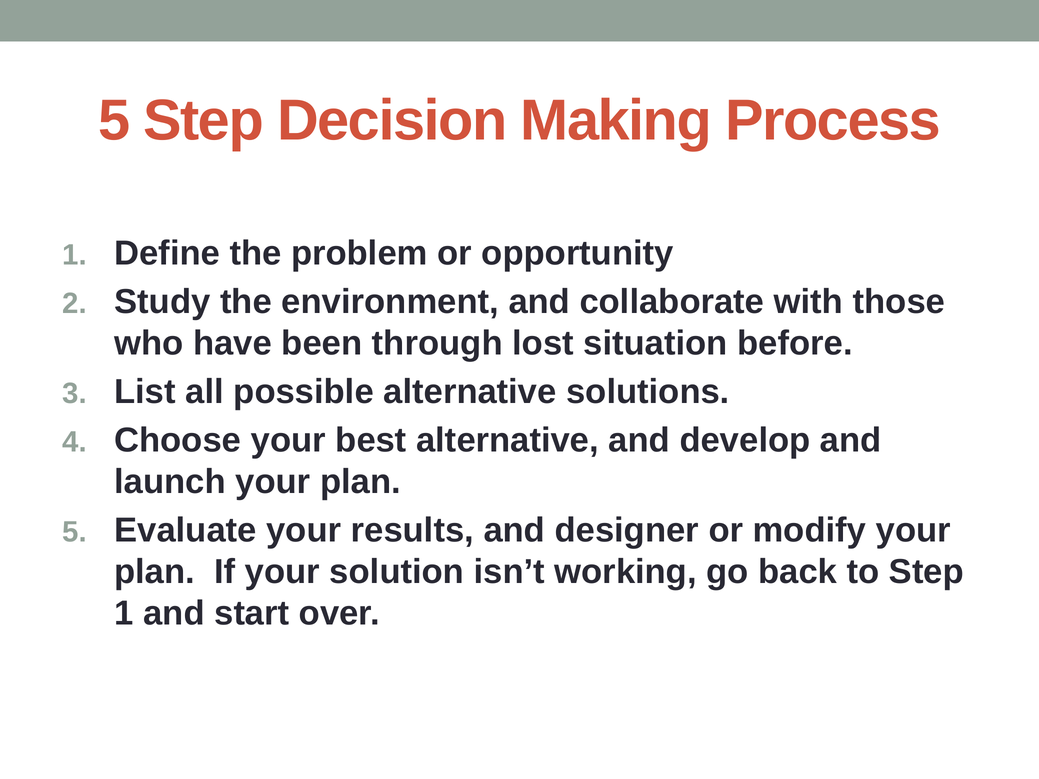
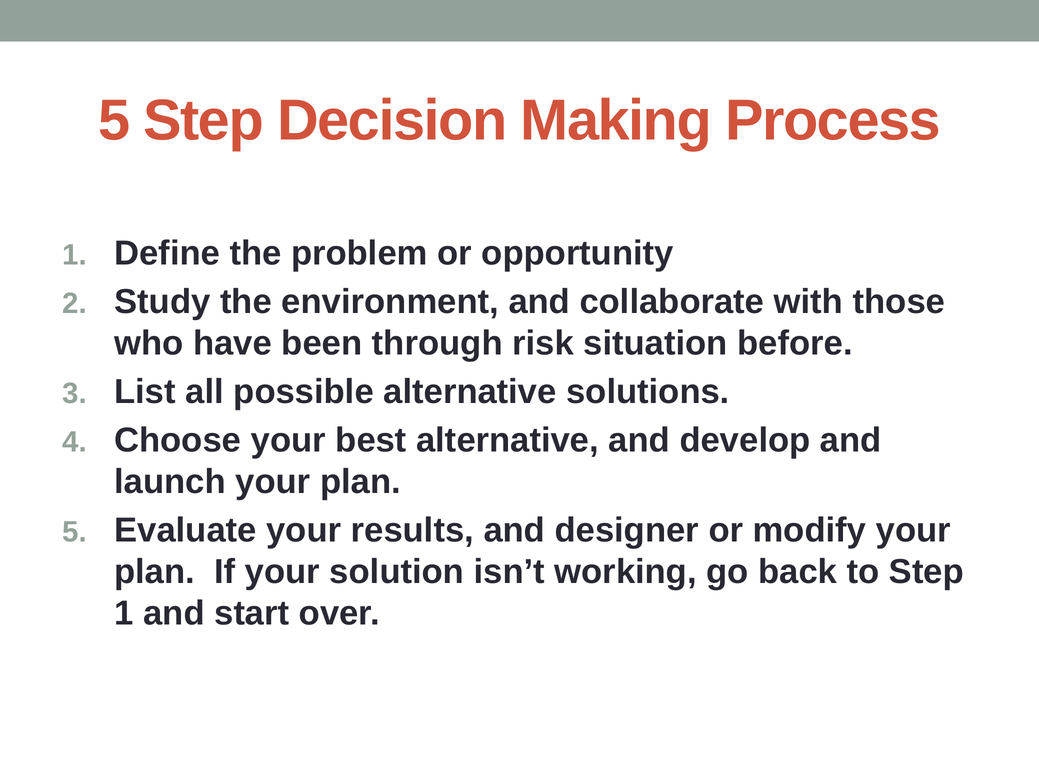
lost: lost -> risk (543, 344)
